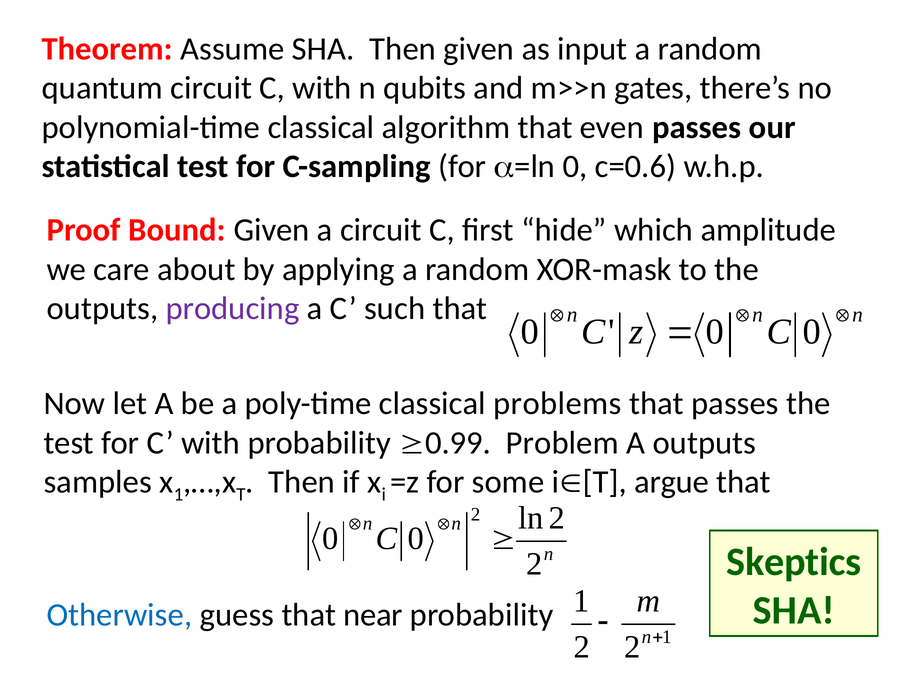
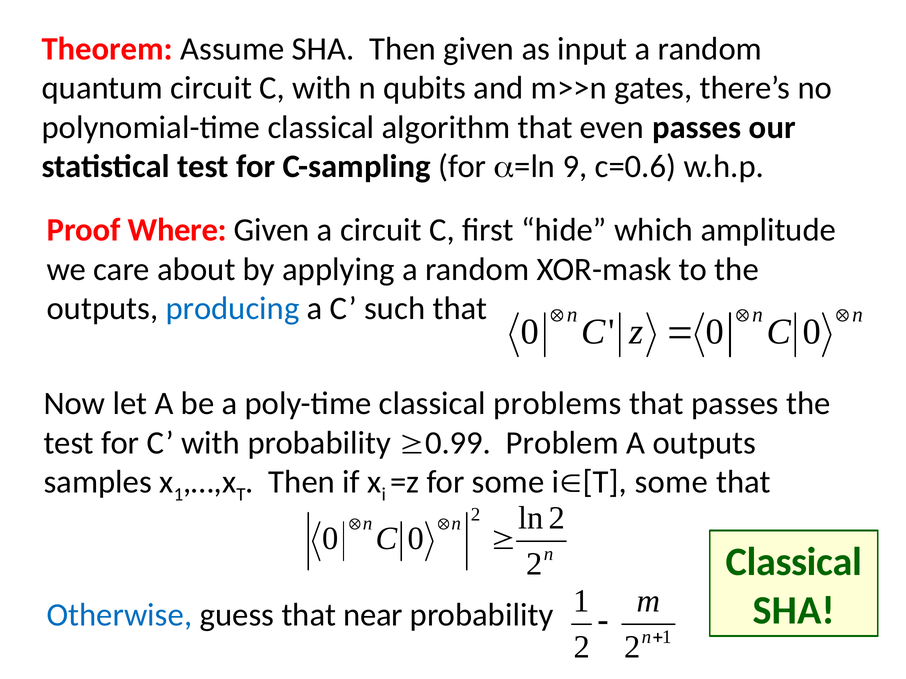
=ln 0: 0 -> 9 (575, 167)
Bound: Bound -> Where (177, 230)
producing colour: purple -> blue (233, 309)
i[T argue: argue -> some (671, 482)
Skeptics: Skeptics -> Classical (794, 562)
